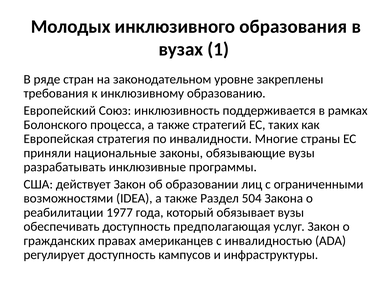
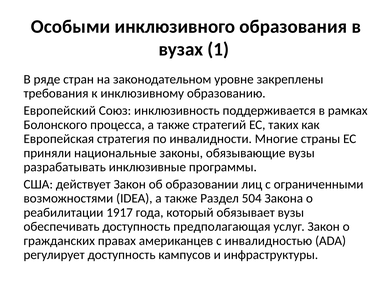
Молодых: Молодых -> Особыми (71, 26)
1977: 1977 -> 1917 (120, 213)
